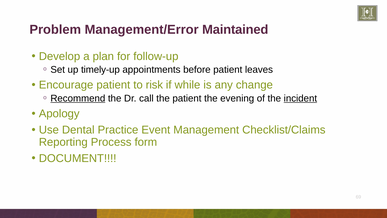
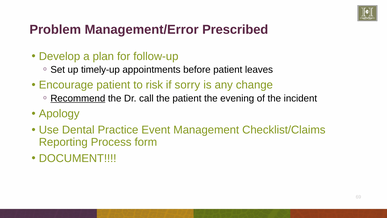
Maintained: Maintained -> Prescribed (235, 30)
while: while -> sorry (187, 85)
incident underline: present -> none (300, 98)
